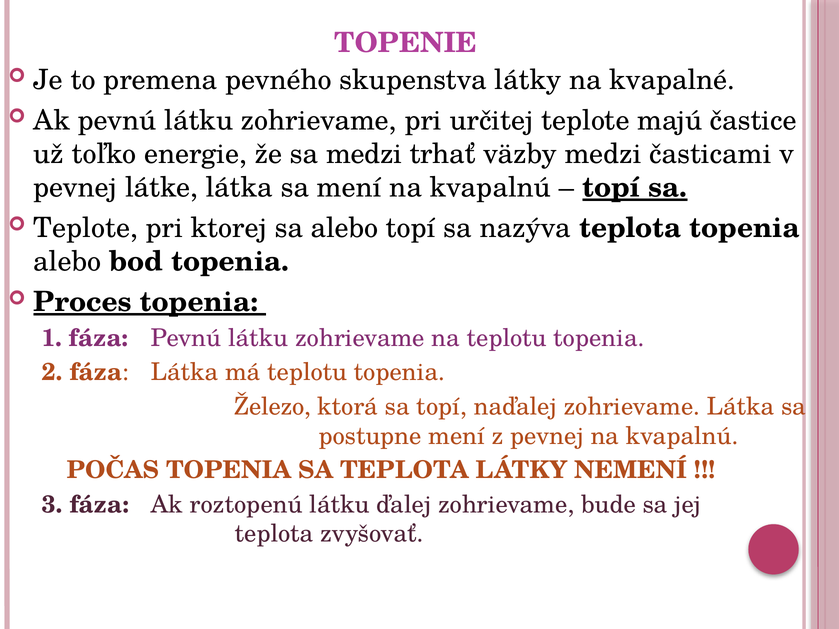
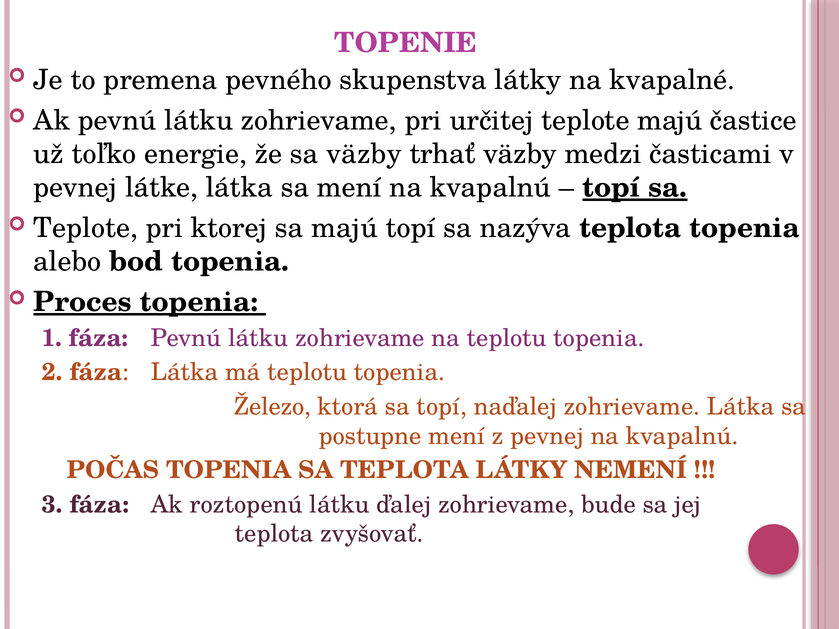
sa medzi: medzi -> väzby (364, 154)
sa alebo: alebo -> majú (344, 228)
